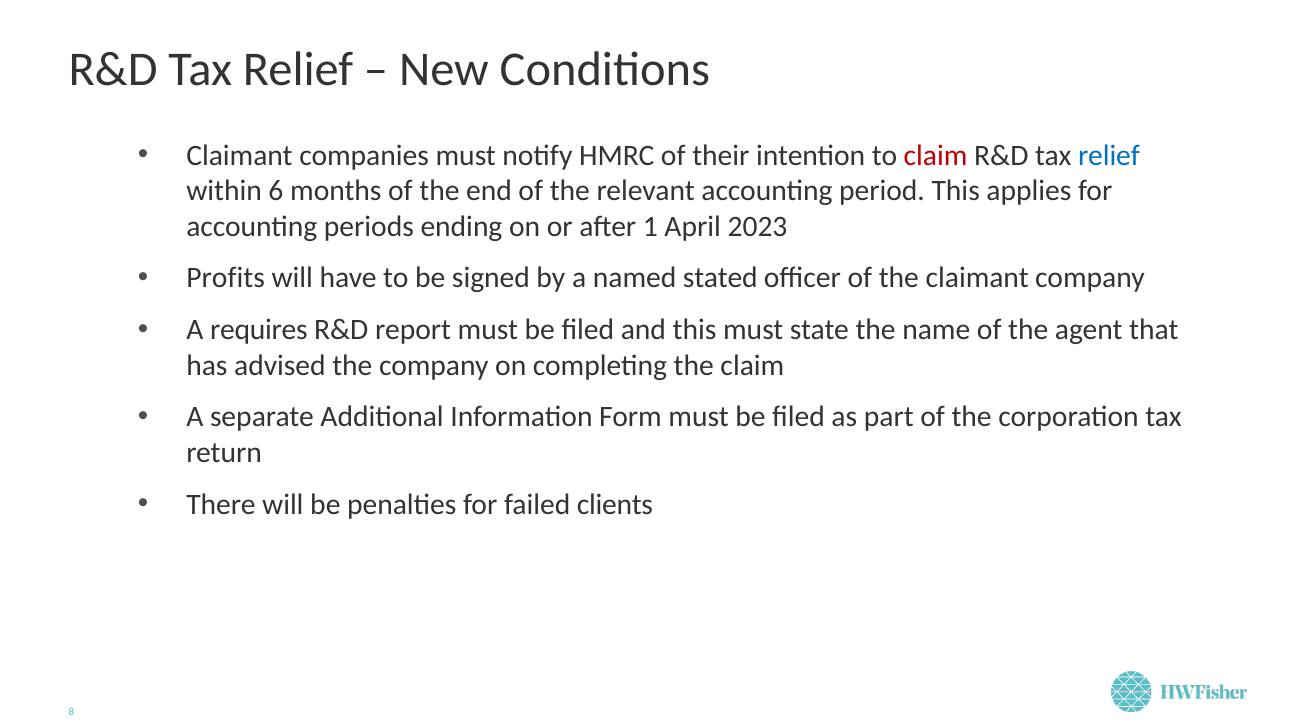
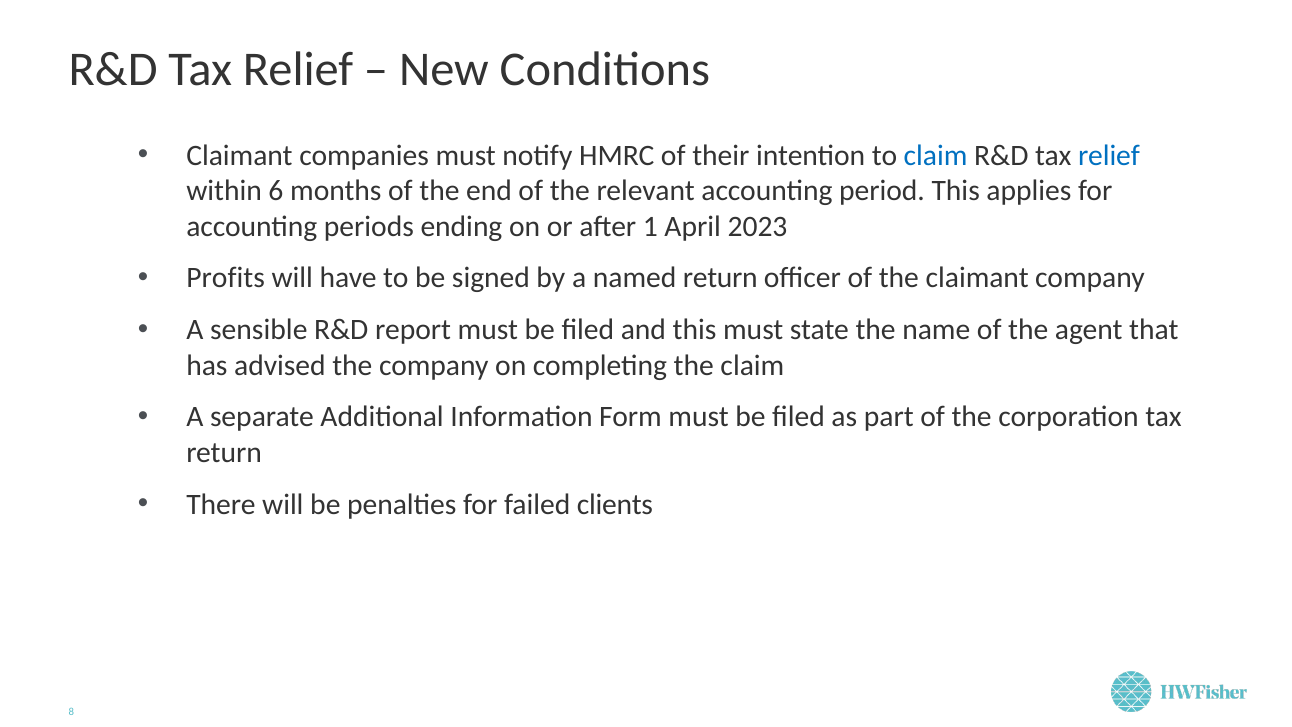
claim colour: red -> blue (936, 155)
named stated: stated -> return (720, 278)
requires: requires -> sensible (259, 330)
